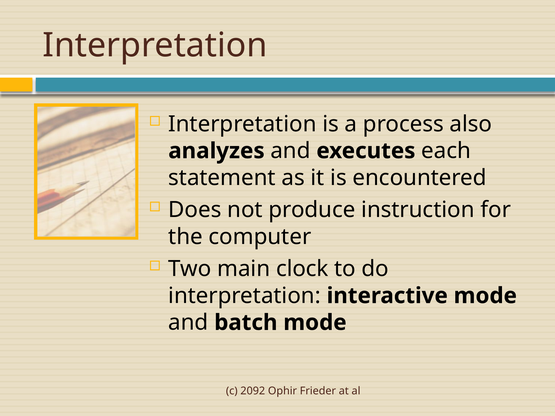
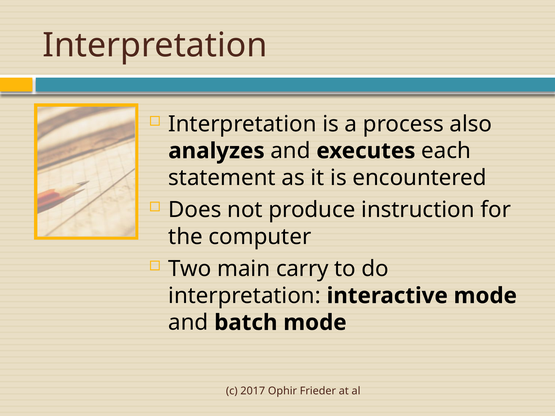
clock: clock -> carry (302, 269)
2092: 2092 -> 2017 (253, 391)
